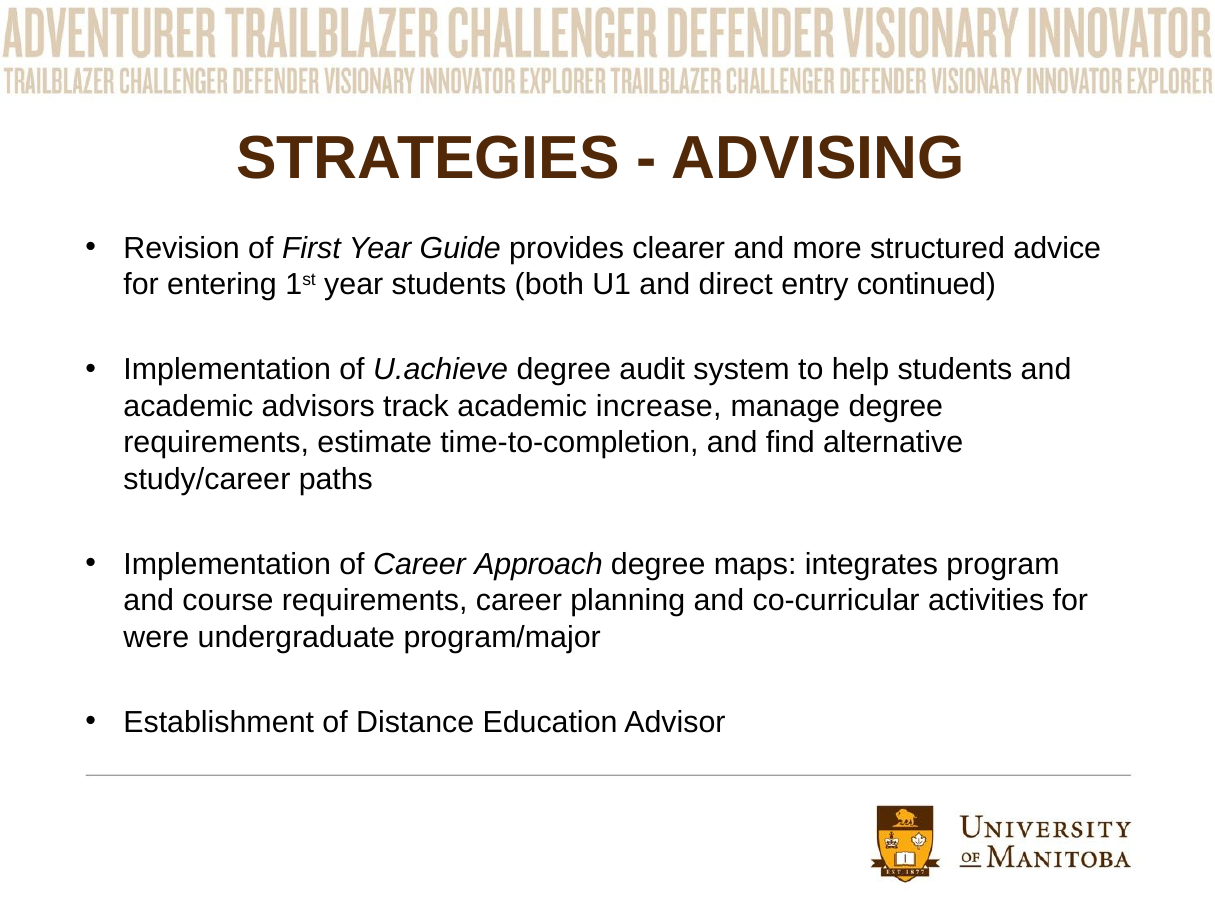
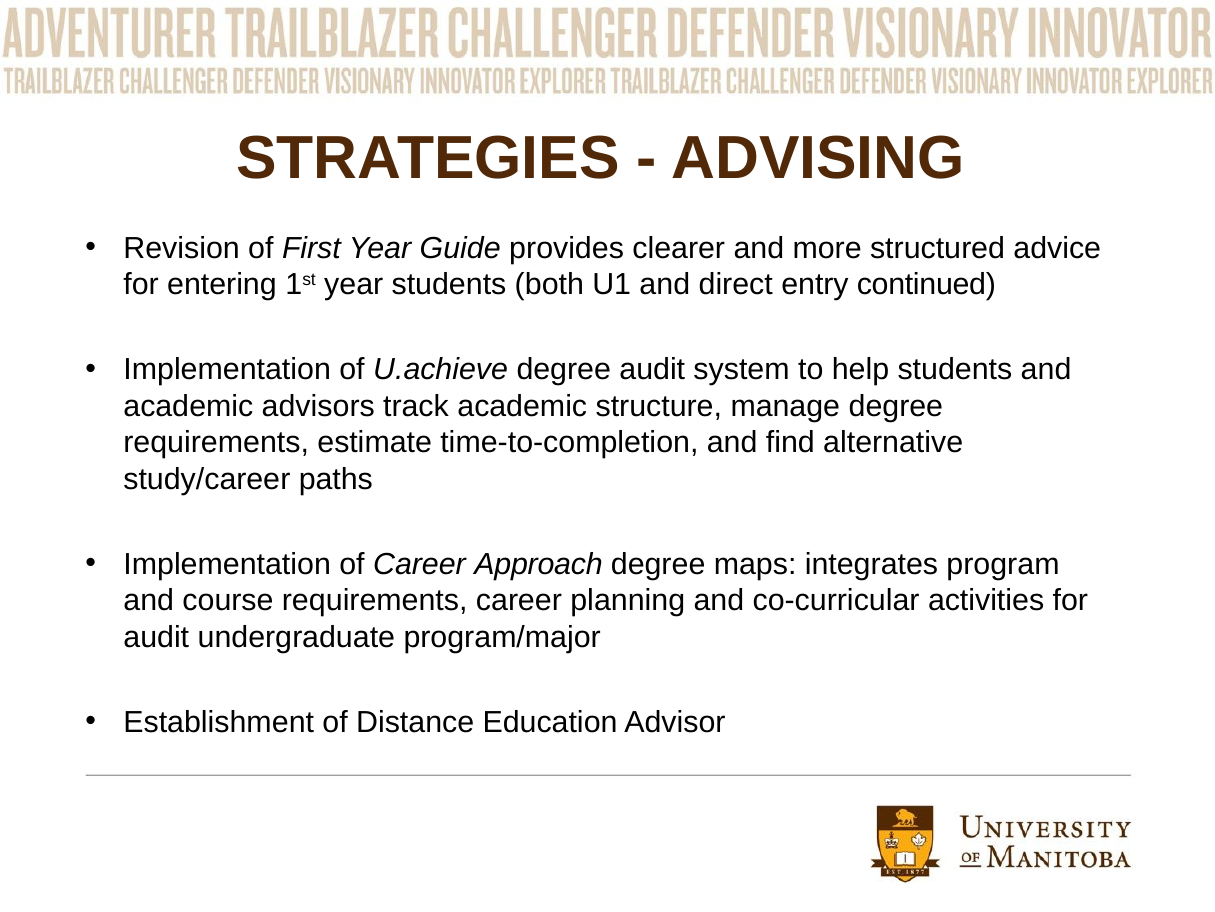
increase: increase -> structure (659, 406)
were: were -> audit (156, 637)
